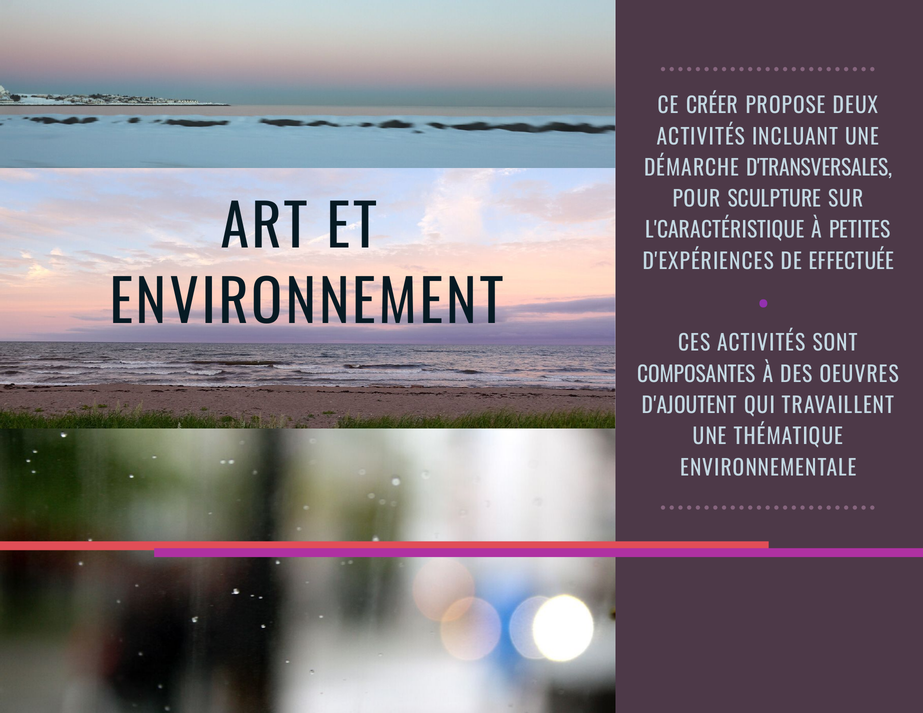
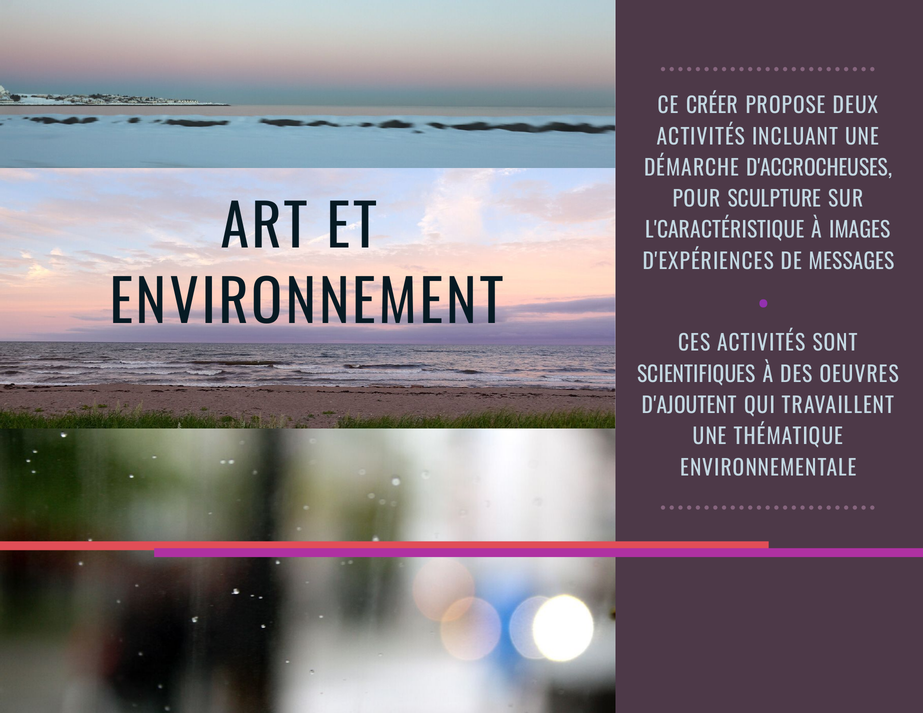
D'TRANSVERSALES: D'TRANSVERSALES -> D'ACCROCHEUSES (819, 169)
PETITES: PETITES -> IMAGES (860, 231)
EFFECTUÉE: EFFECTUÉE -> MESSAGES (852, 262)
COMPOSANTES: COMPOSANTES -> SCIENTIFIQUES (696, 375)
